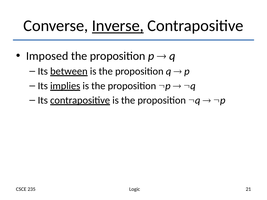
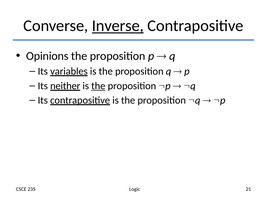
Imposed: Imposed -> Opinions (47, 56)
between: between -> variables (69, 71)
implies: implies -> neither (65, 86)
the underline: none -> present (98, 86)
